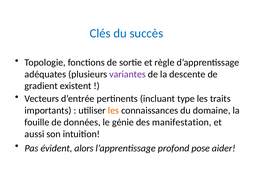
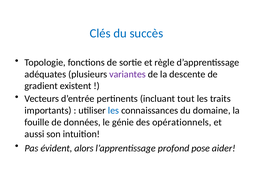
type: type -> tout (186, 99)
les colour: orange -> blue (113, 111)
manifestation: manifestation -> opérationnels (182, 123)
